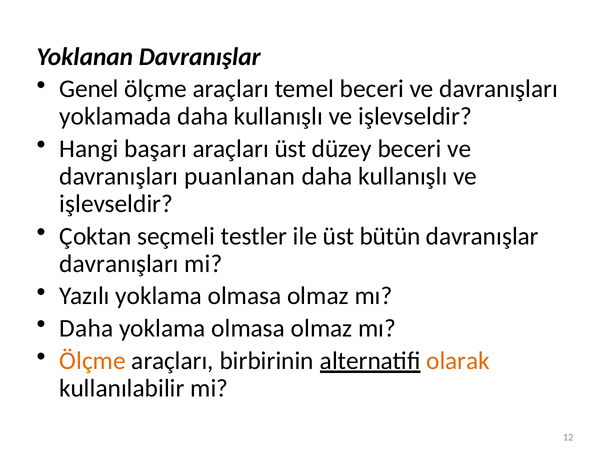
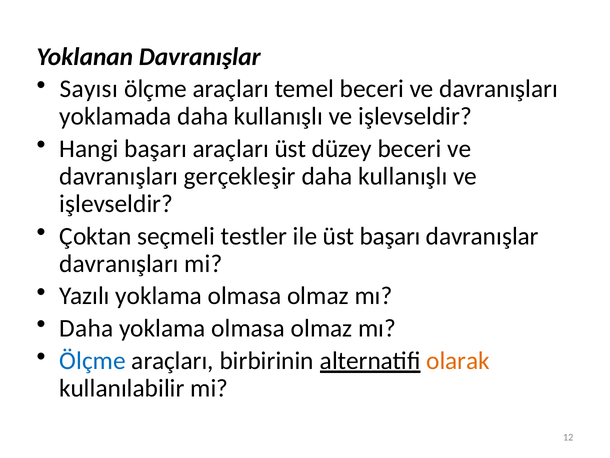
Genel: Genel -> Sayısı (89, 89)
puanlanan: puanlanan -> gerçekleşir (240, 176)
üst bütün: bütün -> başarı (390, 236)
Ölçme colour: orange -> blue (93, 360)
